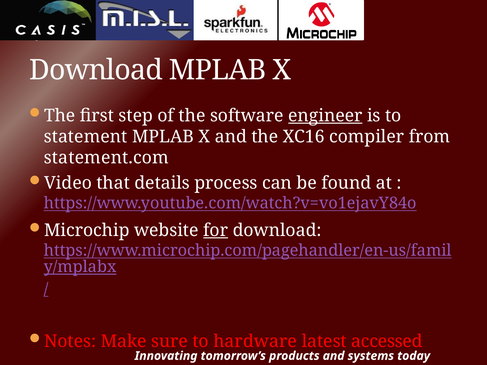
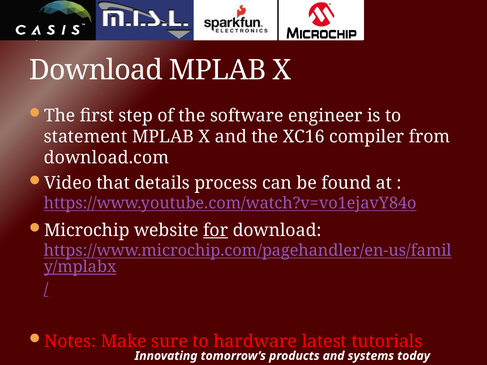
engineer underline: present -> none (325, 116)
statement.com: statement.com -> download.com (106, 158)
accessed: accessed -> tutorials (387, 342)
